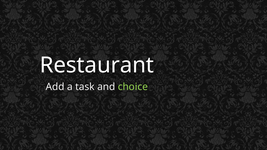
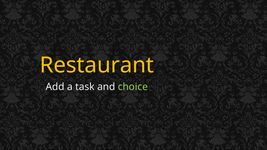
Restaurant colour: white -> yellow (97, 65)
